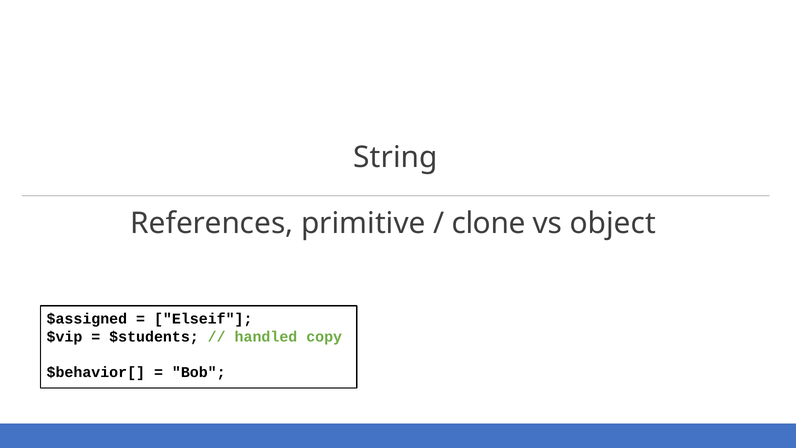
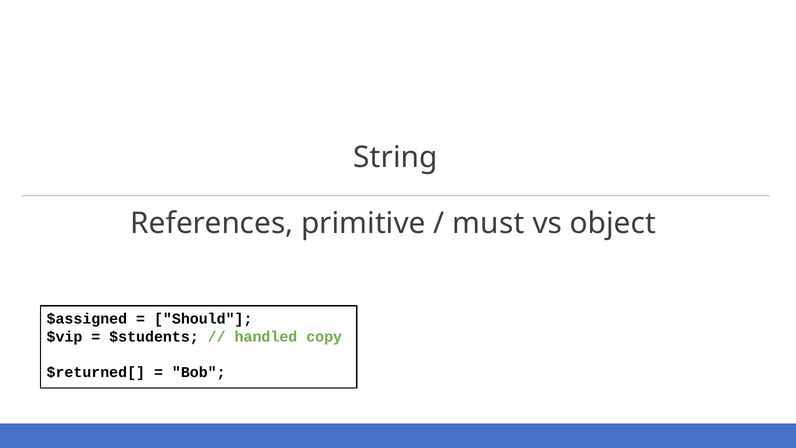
clone: clone -> must (488, 223)
Elseif: Elseif -> Should (203, 319)
$behavior[: $behavior[ -> $returned[ (96, 372)
